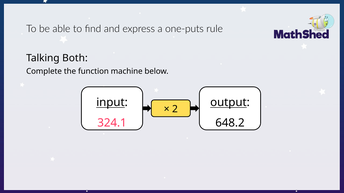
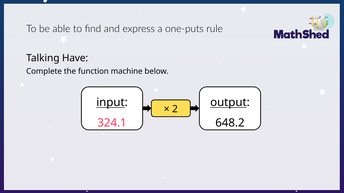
Both: Both -> Have (75, 58)
